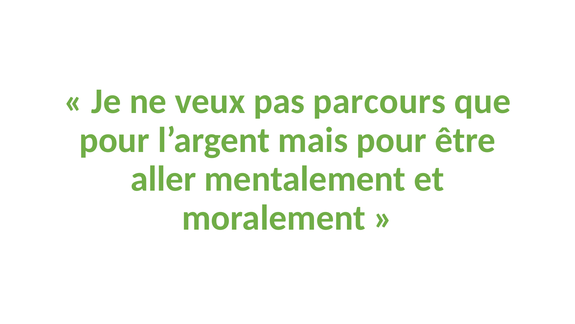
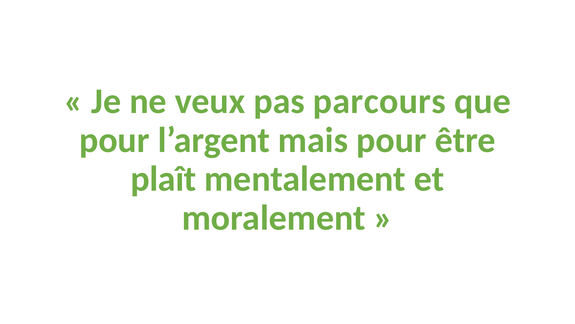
aller: aller -> plaît (163, 179)
